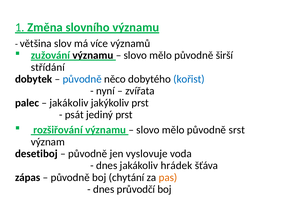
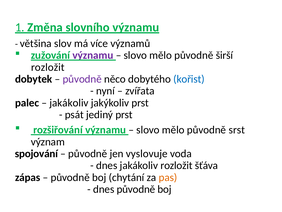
významu colour: black -> purple (93, 55)
střídání: střídání -> rozložit (48, 67)
původně colour: blue -> purple (82, 79)
desetiboj: desetiboj -> spojování (36, 153)
jakákoliv hrádek: hrádek -> rozložit (177, 165)
dnes průvodčí: průvodčí -> původně (136, 189)
